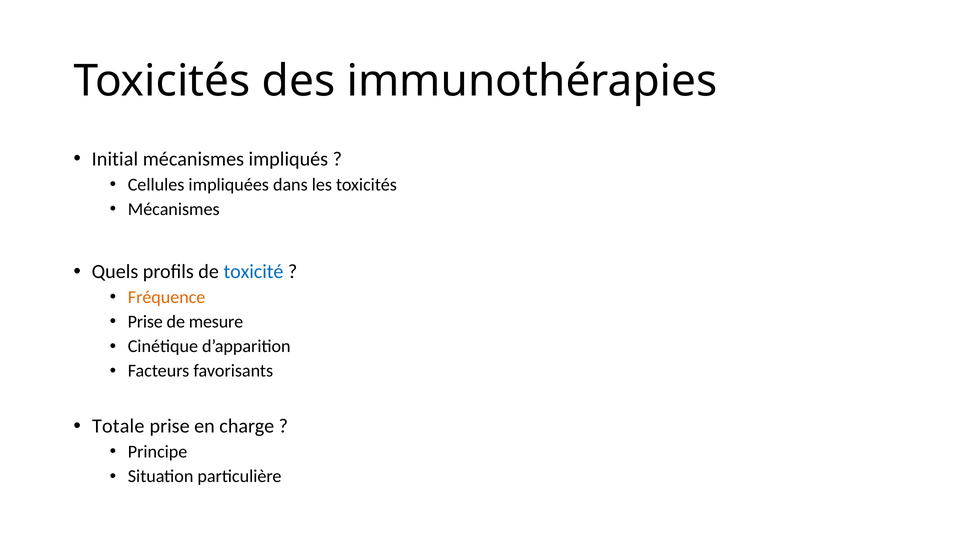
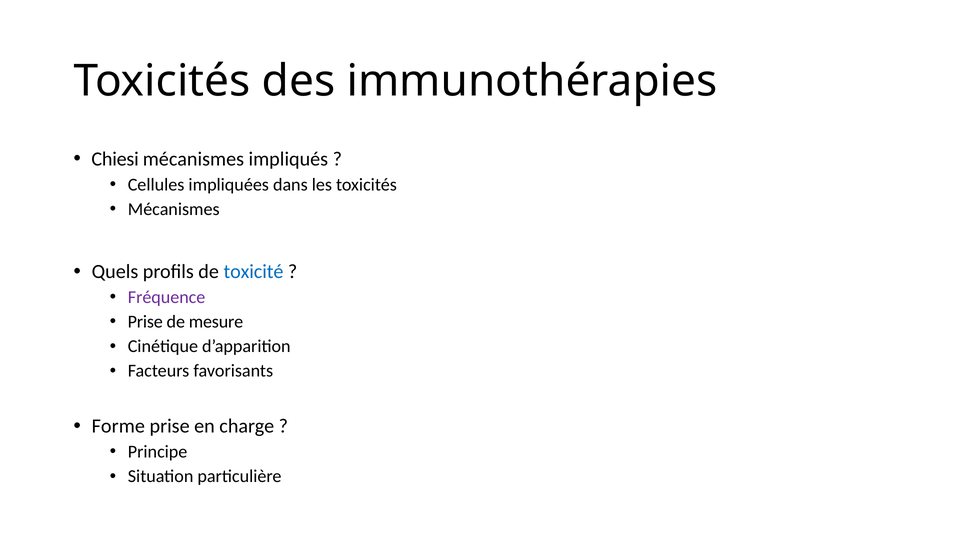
Initial: Initial -> Chiesi (115, 159)
Fréquence colour: orange -> purple (167, 297)
Totale: Totale -> Forme (118, 426)
